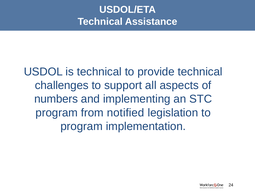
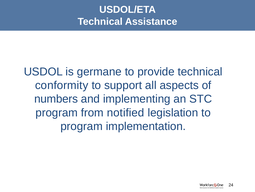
is technical: technical -> germane (99, 71)
challenges: challenges -> conformity (62, 85)
